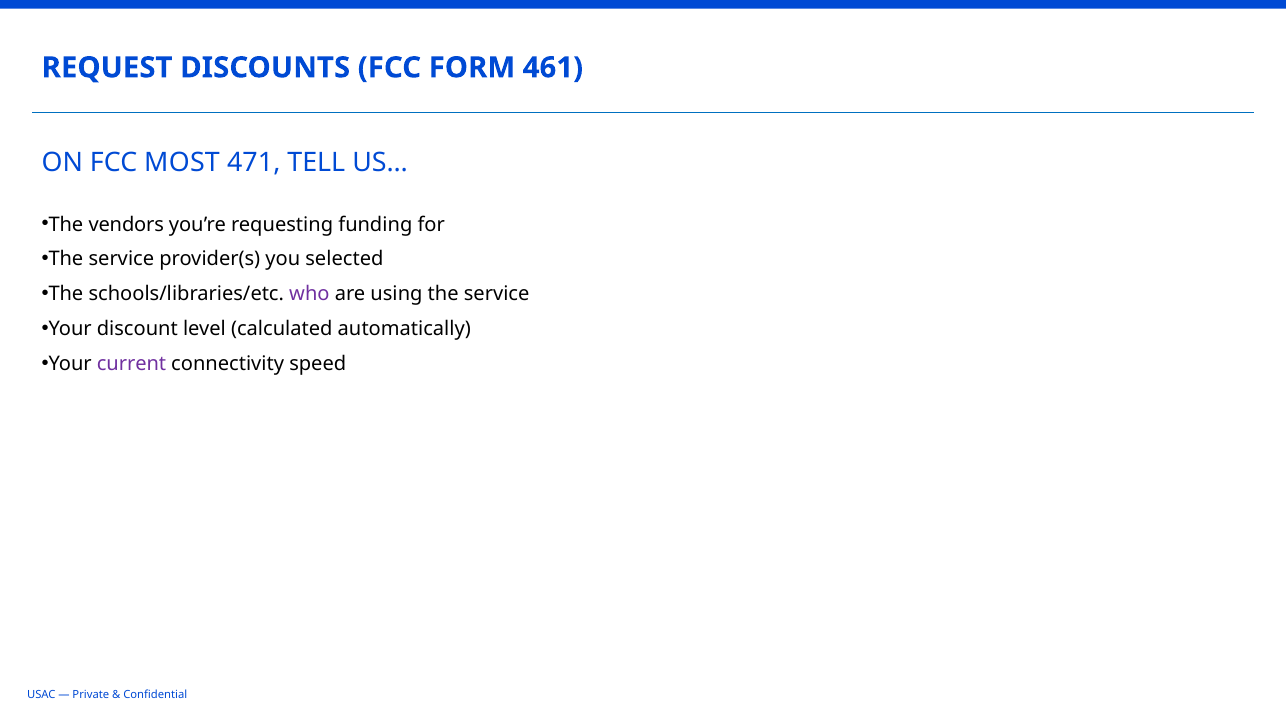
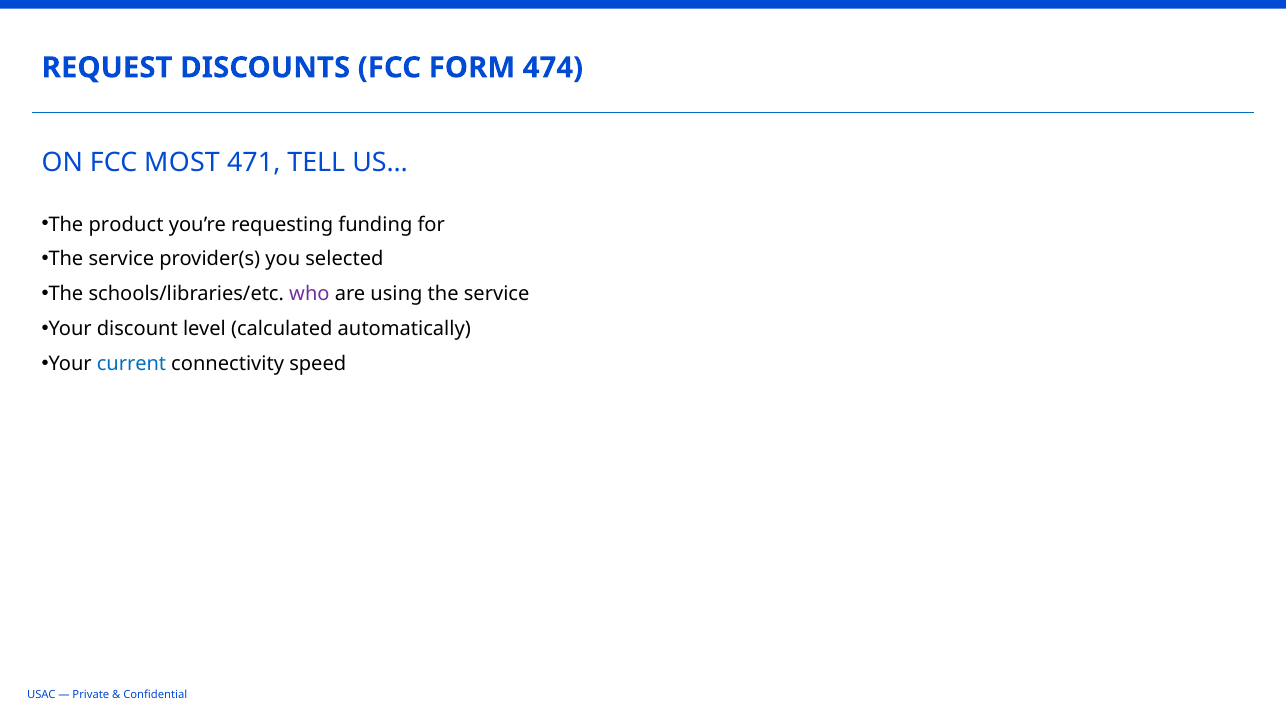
461: 461 -> 474 (553, 68)
vendors: vendors -> product (126, 225)
current colour: purple -> blue (132, 364)
